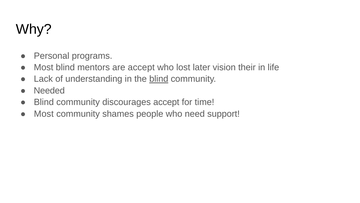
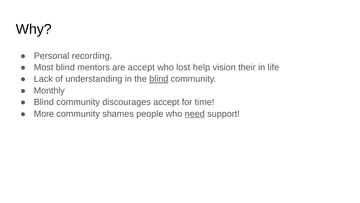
programs: programs -> recording (92, 56)
later: later -> help (201, 67)
Needed: Needed -> Monthly (49, 90)
Most: Most -> More (44, 114)
need underline: none -> present (195, 114)
